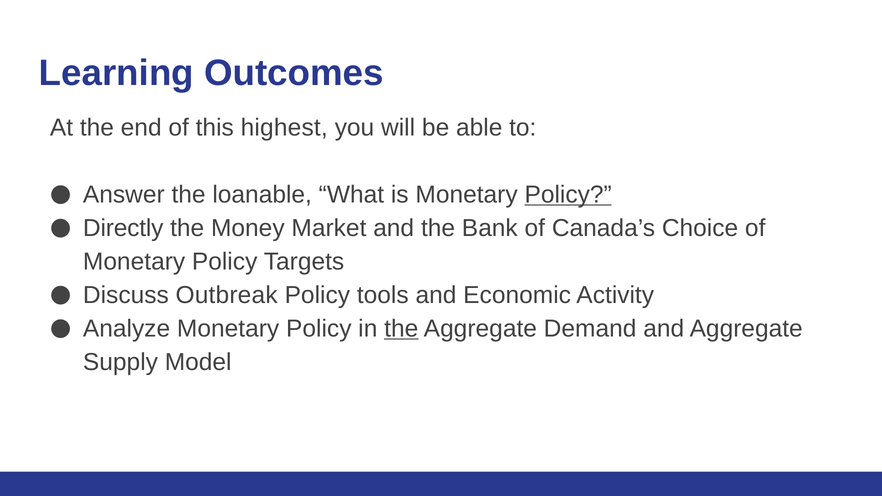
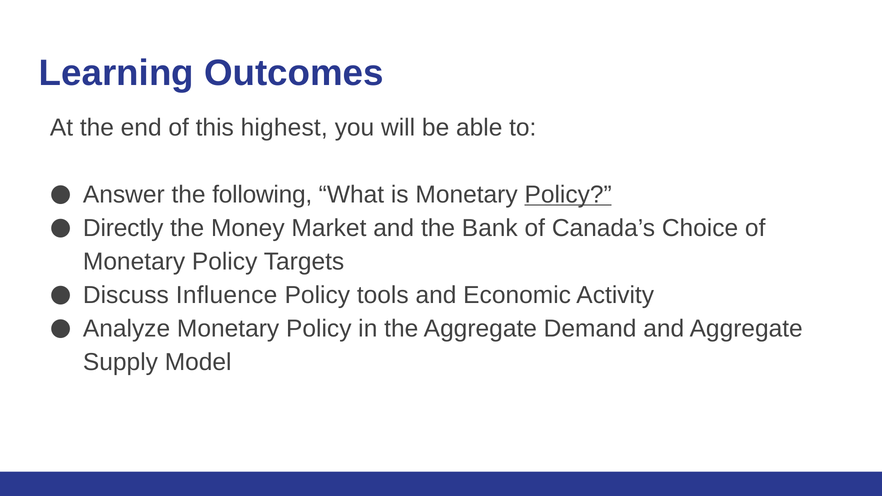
loanable: loanable -> following (262, 195)
Outbreak: Outbreak -> Influence (227, 295)
the underline: present -> none (401, 329)
